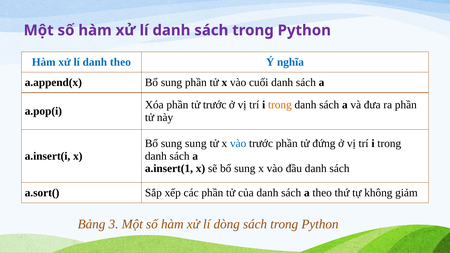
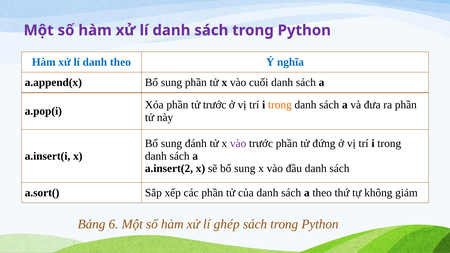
sung sung: sung -> đánh (196, 144)
vào colour: blue -> purple (238, 144)
a.insert(1: a.insert(1 -> a.insert(2 (169, 169)
3: 3 -> 6 (114, 224)
dòng: dòng -> ghép (227, 224)
